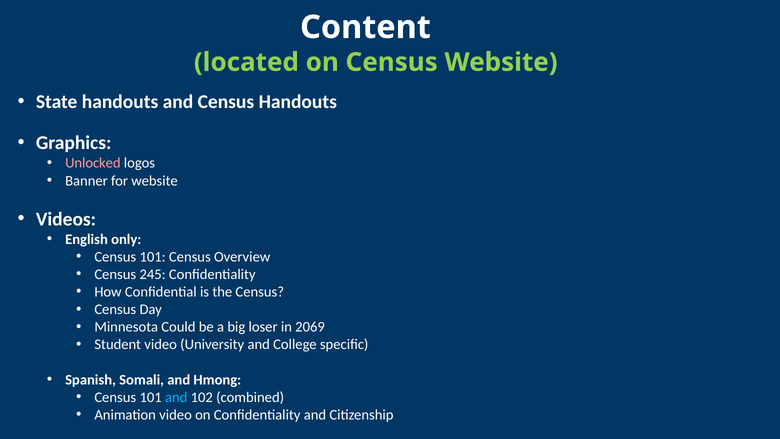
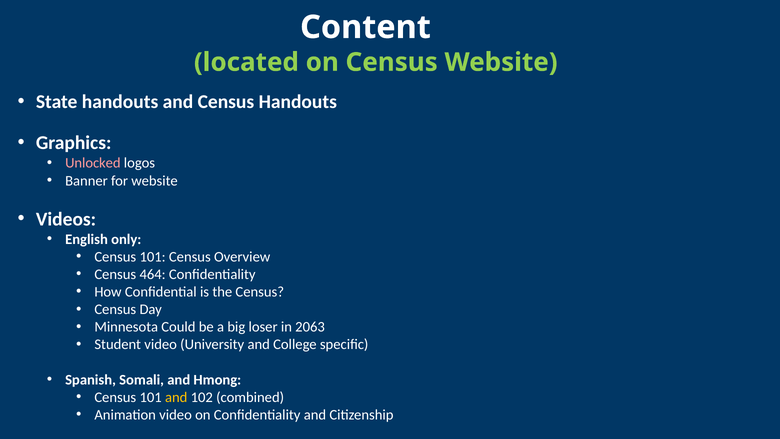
245: 245 -> 464 (153, 274)
2069: 2069 -> 2063 (310, 327)
and colour: light blue -> yellow (176, 397)
